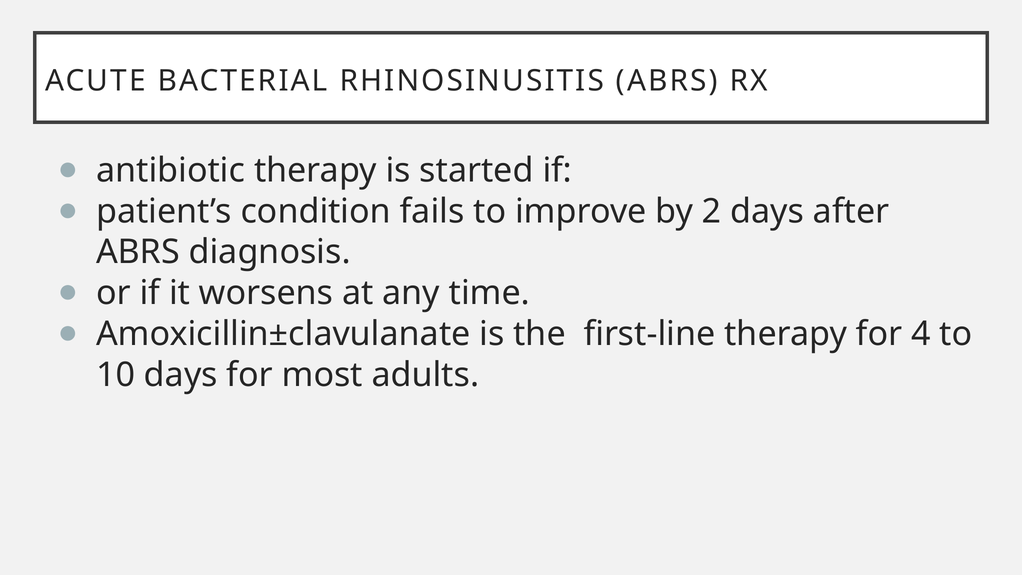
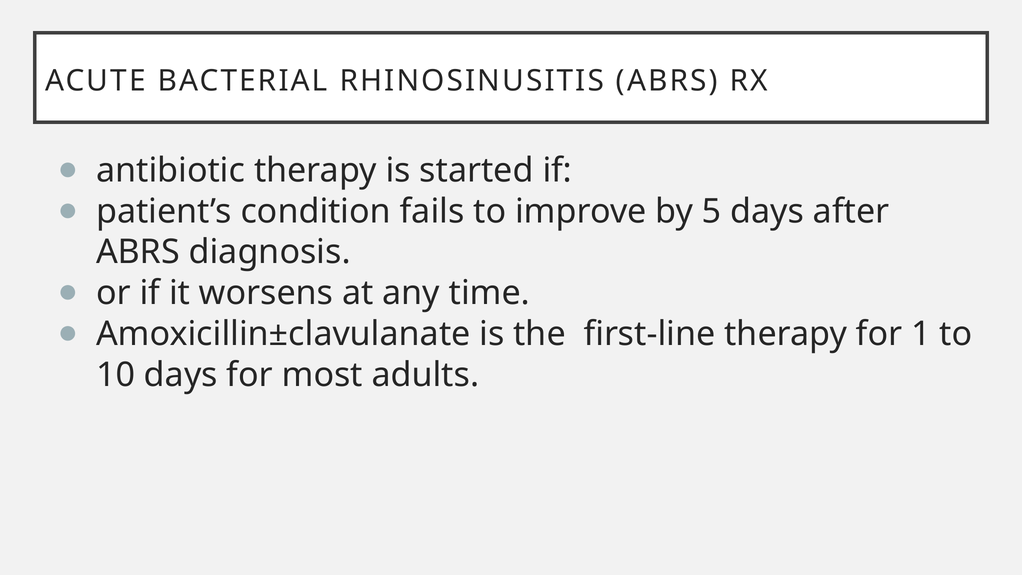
2: 2 -> 5 (712, 211)
4: 4 -> 1 (921, 334)
